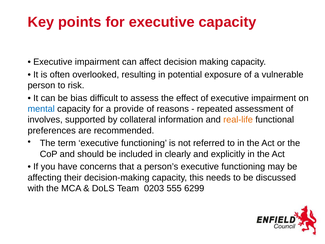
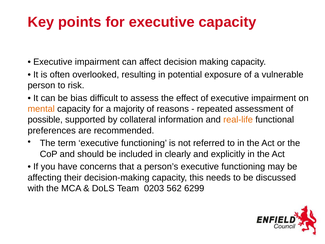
mental colour: blue -> orange (41, 109)
provide: provide -> majority (129, 109)
involves: involves -> possible (45, 120)
555: 555 -> 562 (174, 188)
